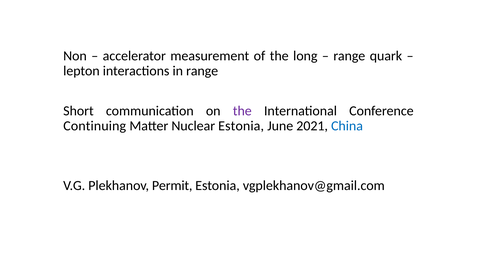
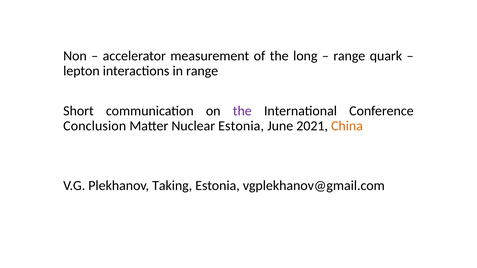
Continuing: Continuing -> Conclusion (95, 126)
China colour: blue -> orange (347, 126)
Permit: Permit -> Taking (172, 186)
